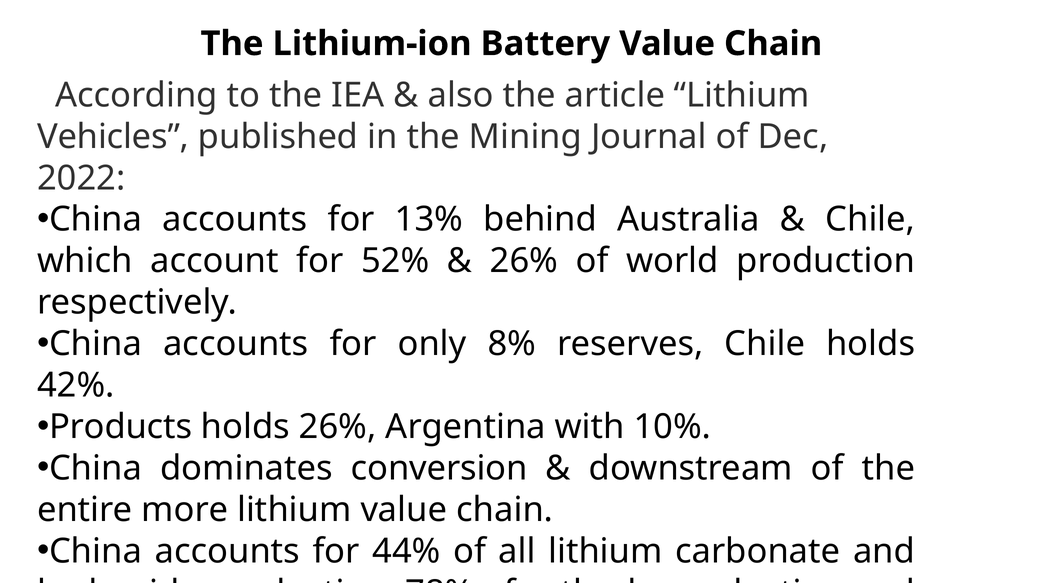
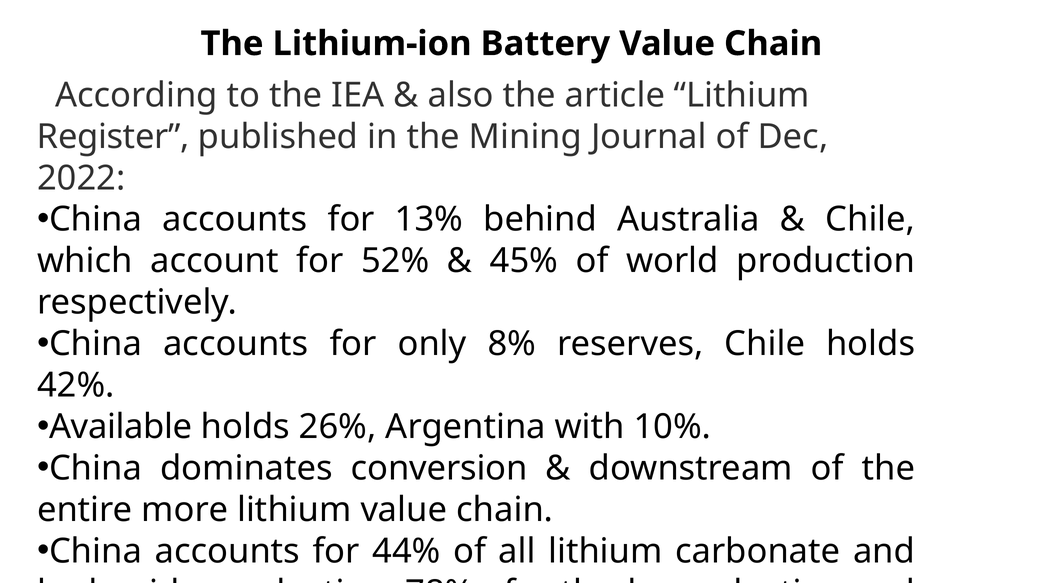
Vehicles: Vehicles -> Register (113, 137)
26%: 26% -> 45% (524, 261)
Products: Products -> Available (121, 427)
